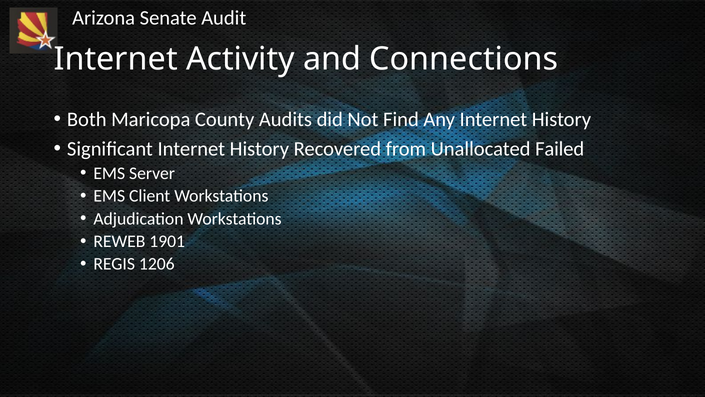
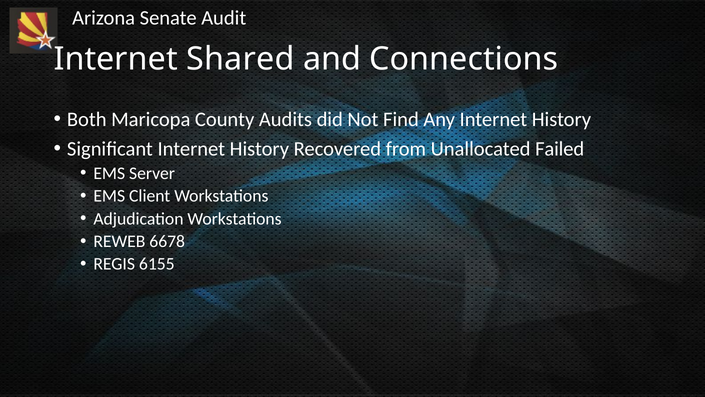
Activity: Activity -> Shared (240, 59)
1901: 1901 -> 6678 (167, 241)
1206: 1206 -> 6155 (157, 264)
